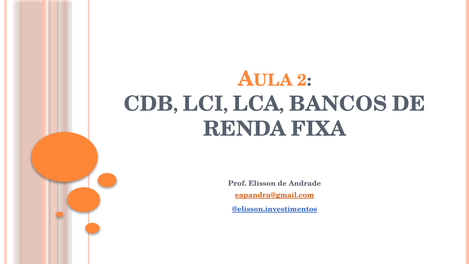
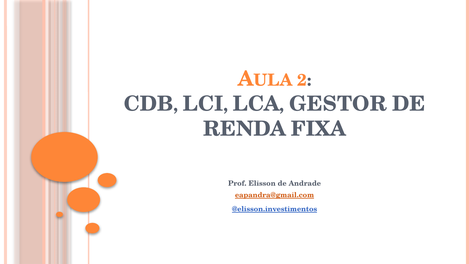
BANCOS: BANCOS -> GESTOR (338, 104)
